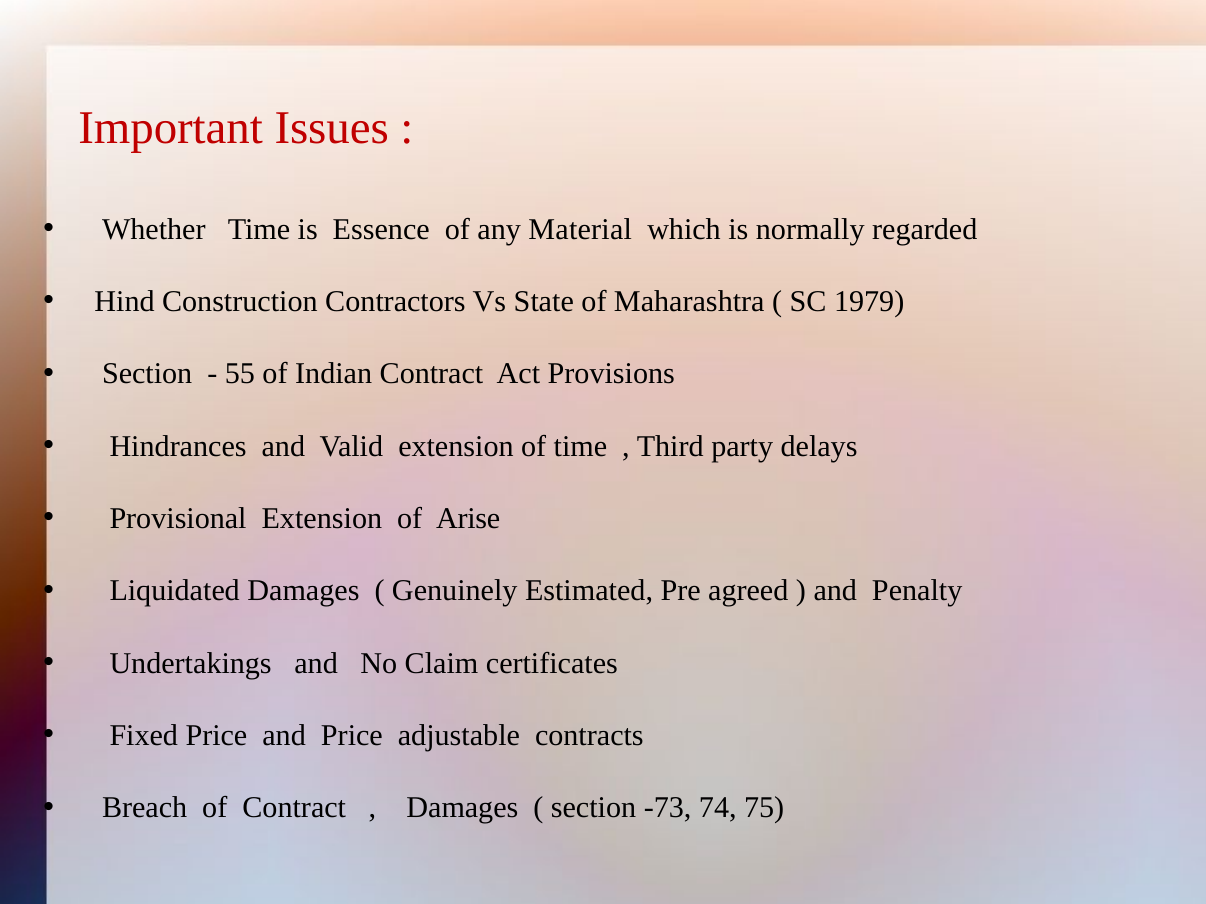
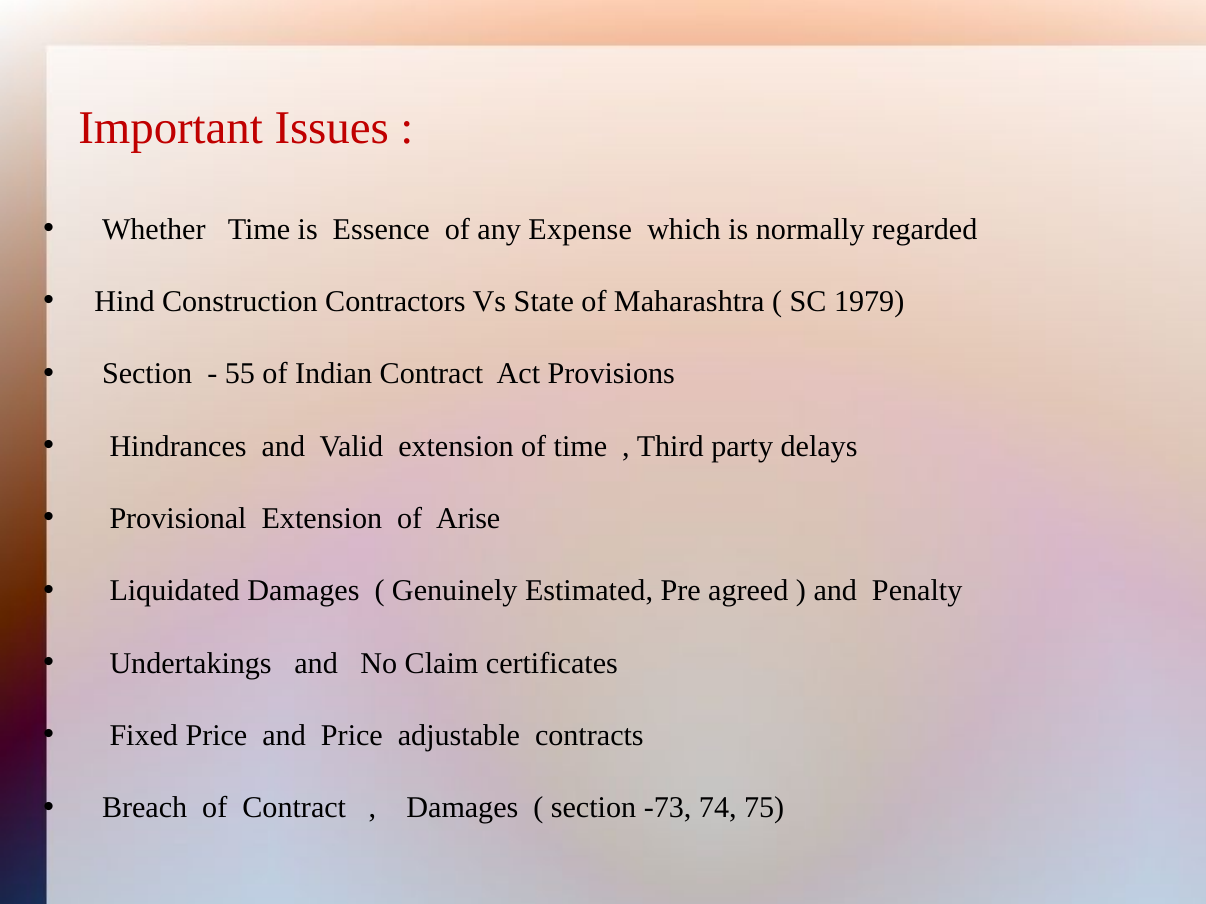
Material: Material -> Expense (580, 229)
